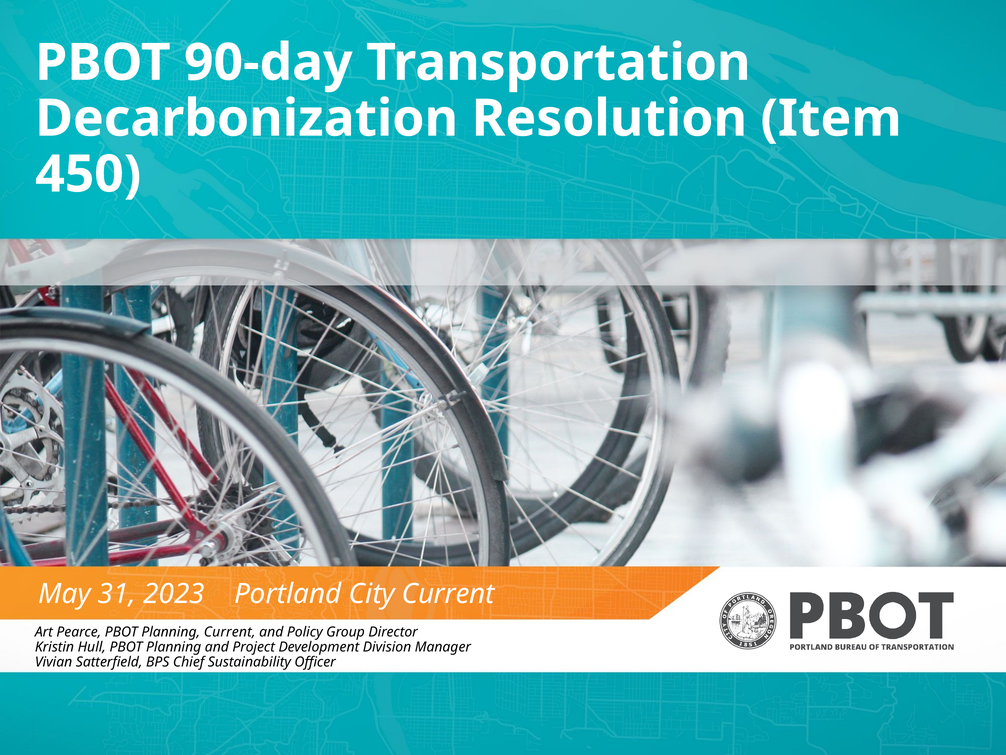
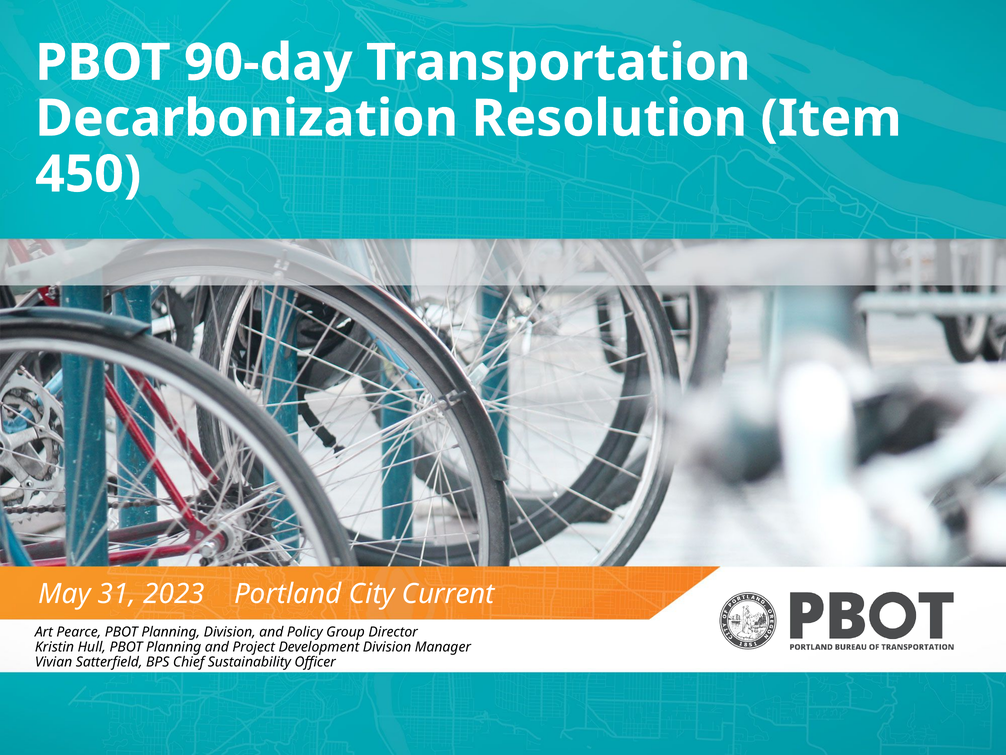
Planning Current: Current -> Division (230, 632)
